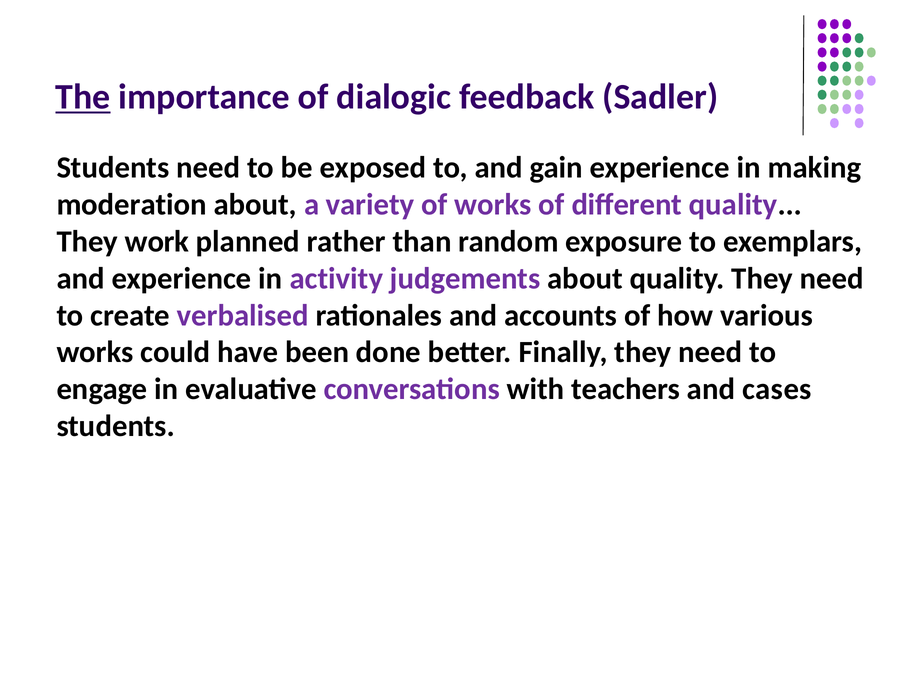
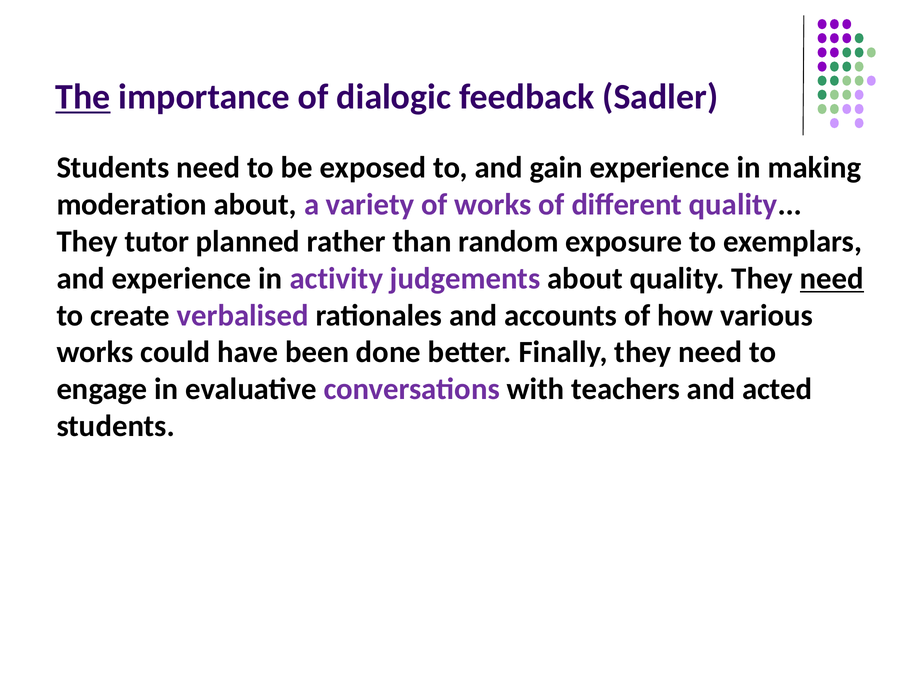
work: work -> tutor (157, 242)
need underline: none -> present (832, 279)
cases: cases -> acted (777, 389)
